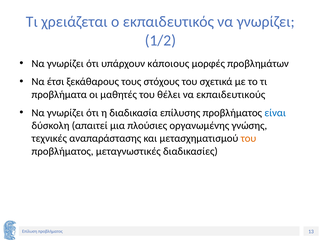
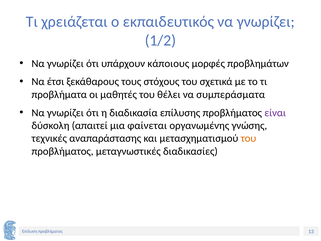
εκπαιδευτικούς: εκπαιδευτικούς -> συμπεράσματα (231, 94)
είναι colour: blue -> purple (275, 113)
πλούσιες: πλούσιες -> φαίνεται (147, 125)
